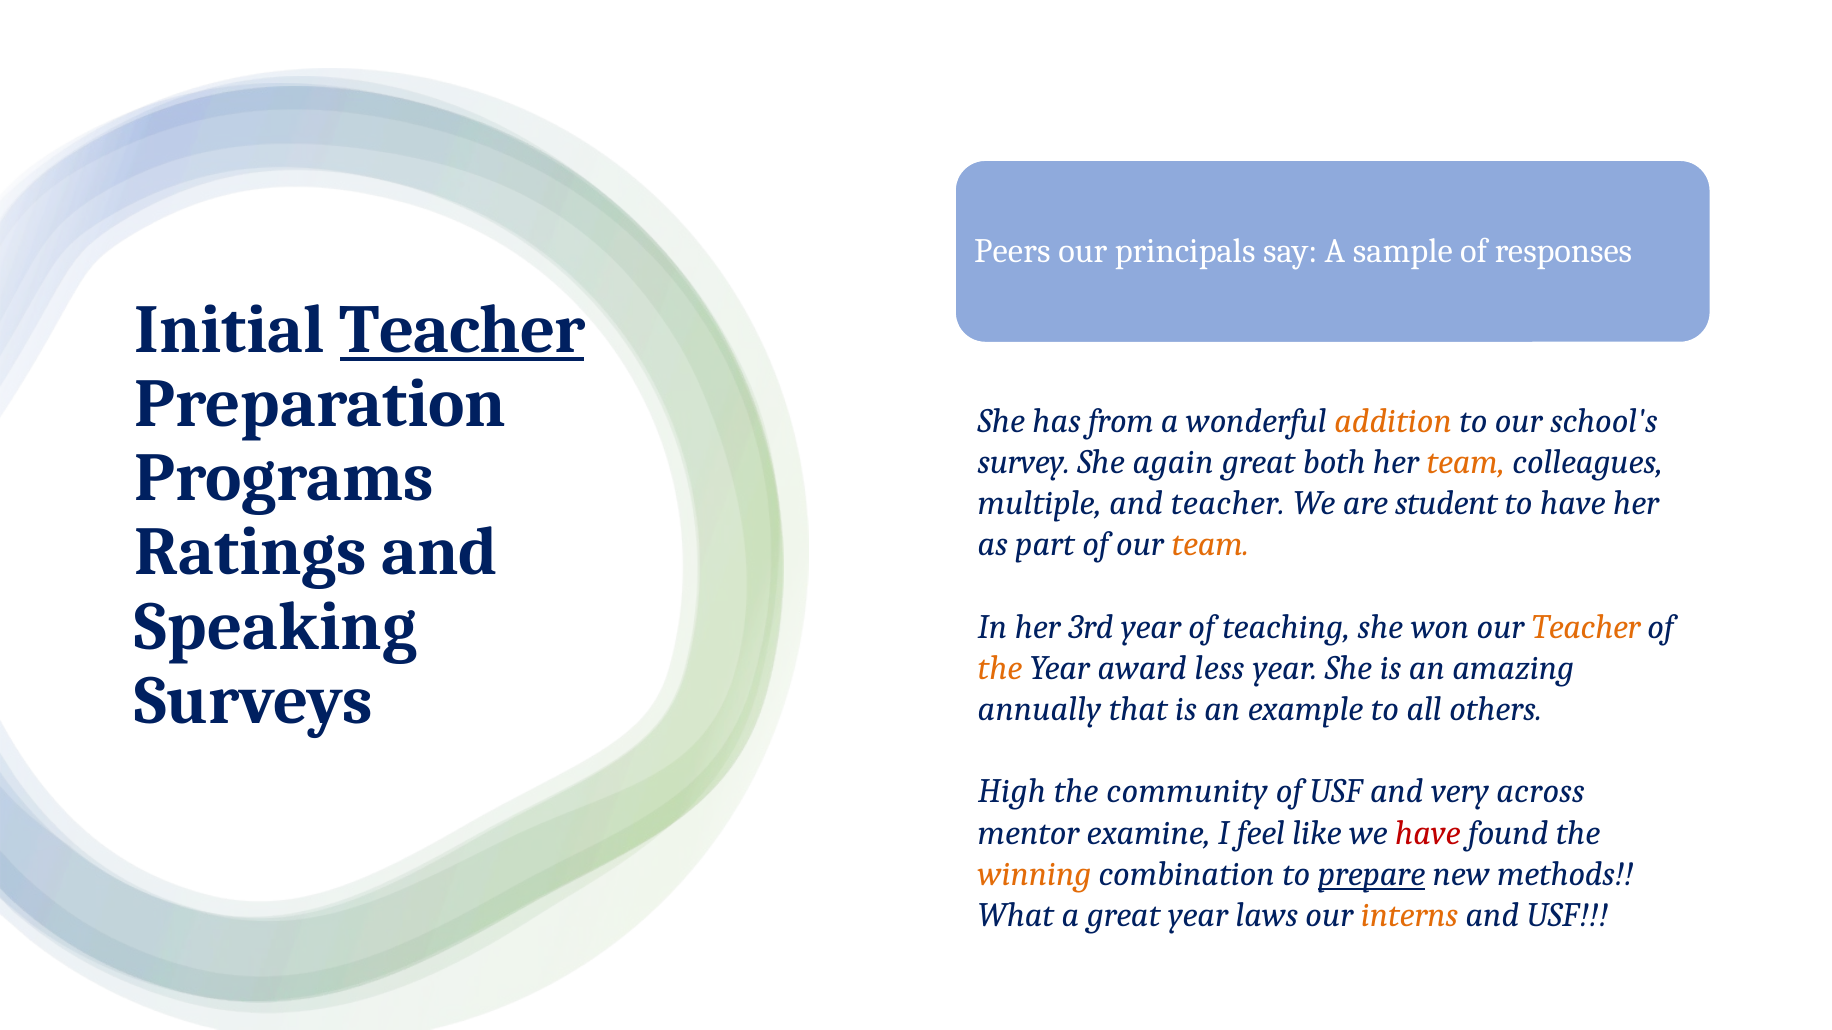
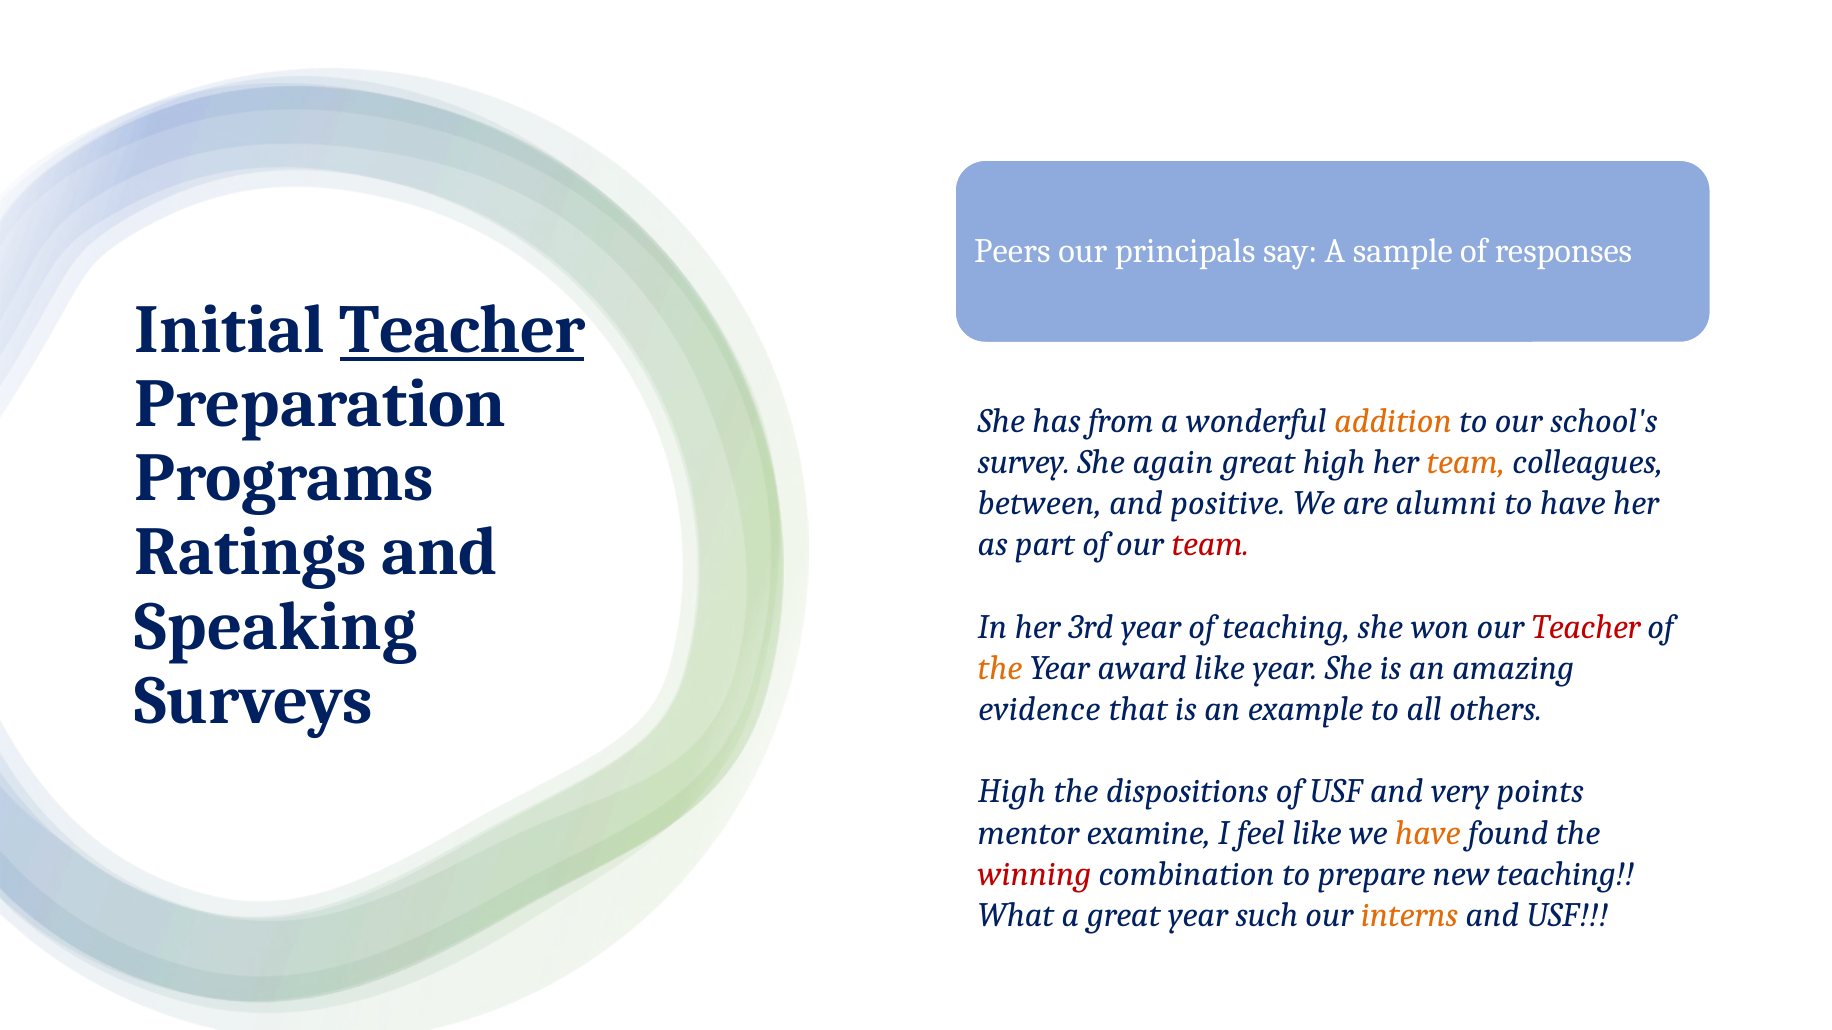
great both: both -> high (1334, 462)
multiple: multiple -> between (1040, 503)
and teacher: teacher -> positive (1228, 503)
student: student -> alumni (1446, 503)
team colour: orange -> red (1210, 545)
Teacher colour: orange -> red (1586, 627)
award less: less -> like (1220, 668)
annually: annually -> evidence (1039, 710)
community: community -> dispositions (1187, 792)
across: across -> points (1540, 792)
have colour: red -> orange (1428, 833)
winning colour: orange -> red (1034, 874)
prepare underline: present -> none (1372, 874)
new methods: methods -> teaching (1565, 874)
laws: laws -> such (1267, 916)
